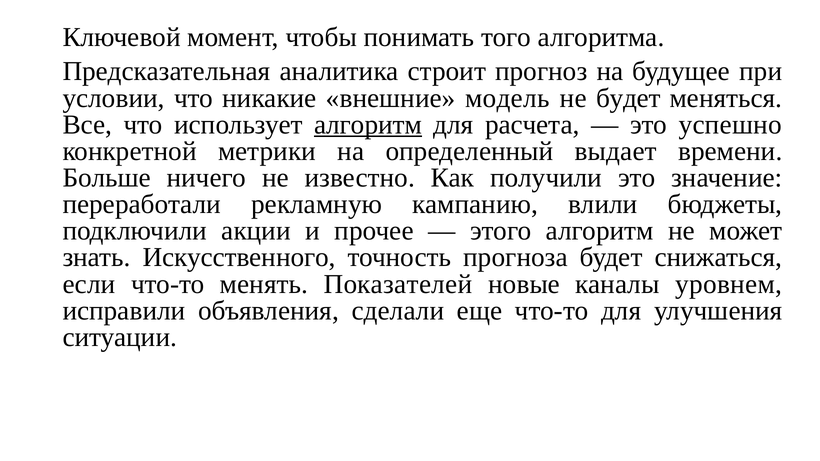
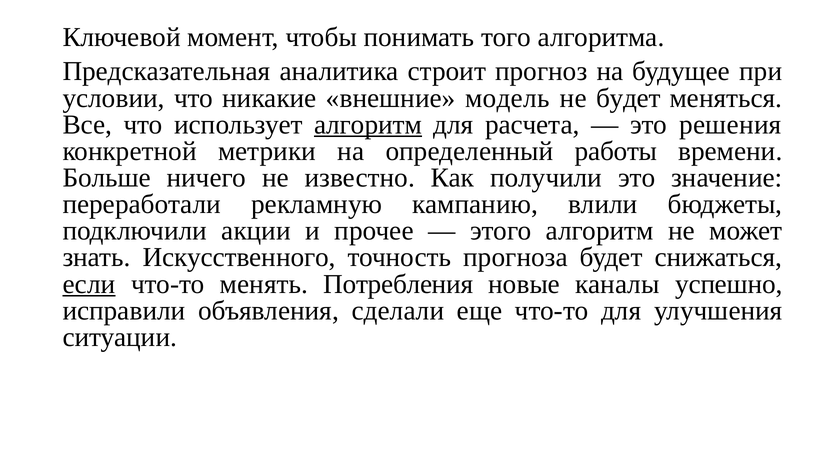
успешно: успешно -> решения (730, 125)
выдает: выдает -> работы (616, 151)
если underline: none -> present (89, 284)
Показателей: Показателей -> Потребления (398, 284)
уровнем: уровнем -> успешно (729, 284)
